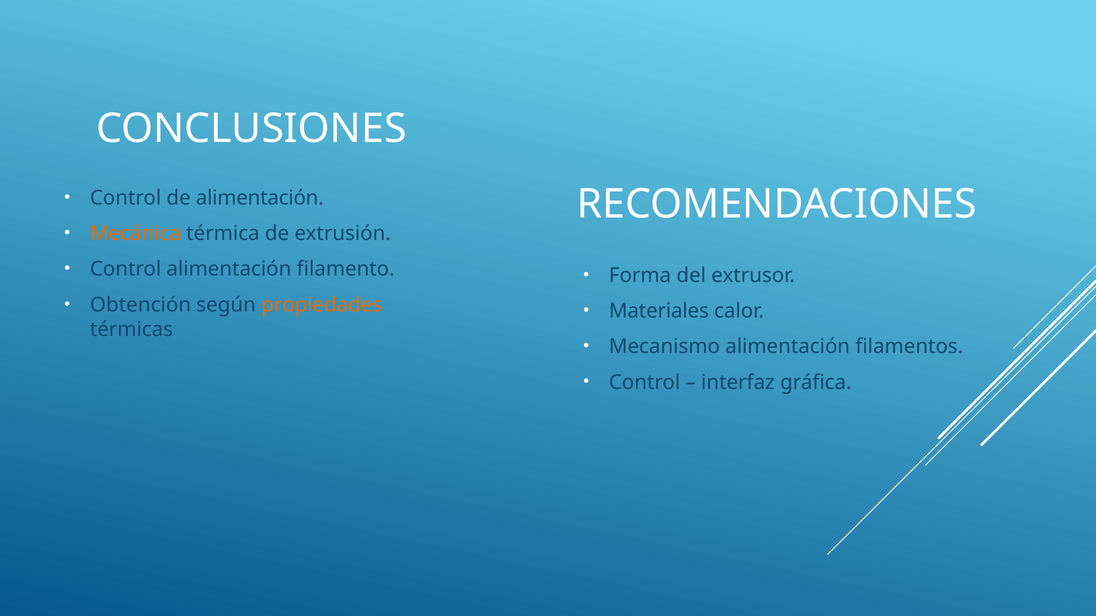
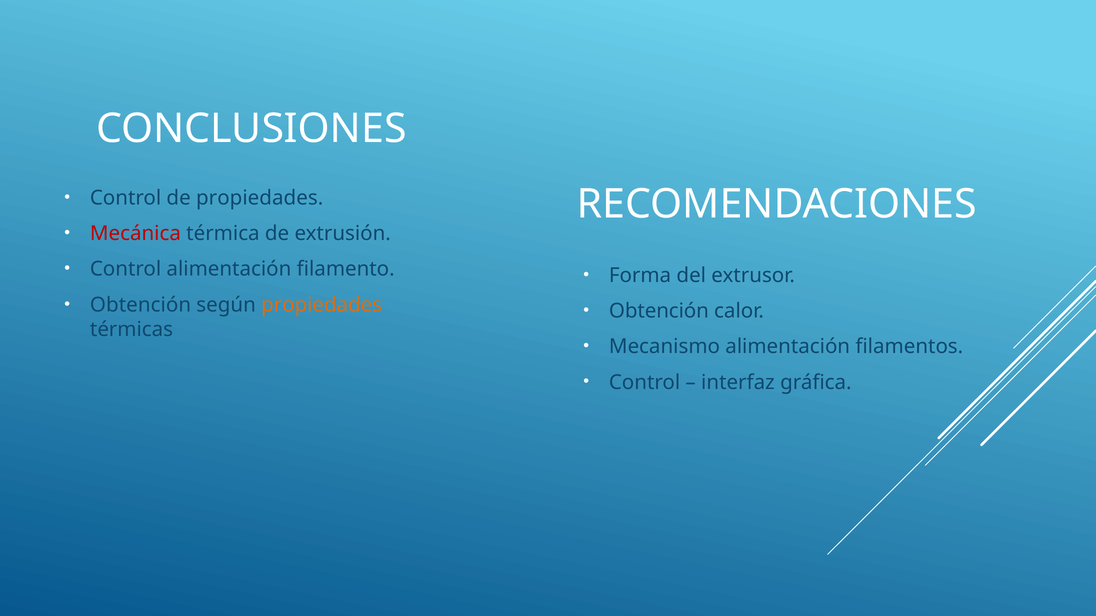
de alimentación: alimentación -> propiedades (260, 198)
Mecánica colour: orange -> red (135, 234)
Materiales: Materiales -> Obtención (659, 311)
